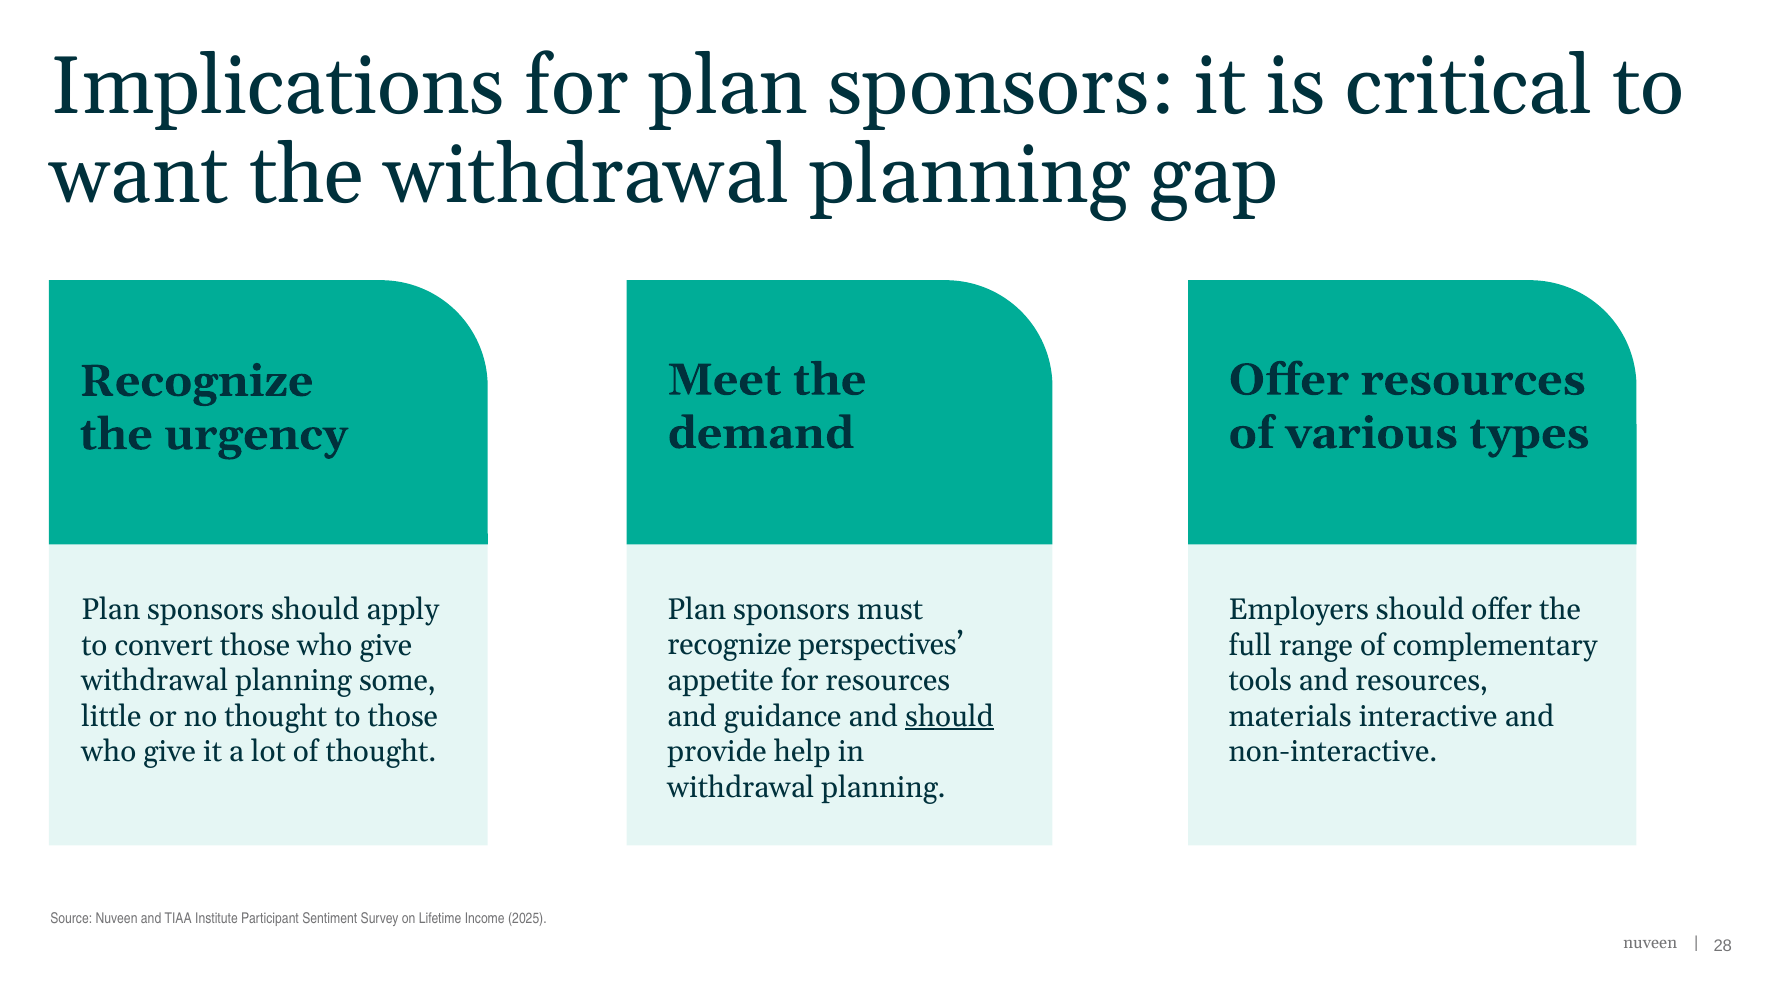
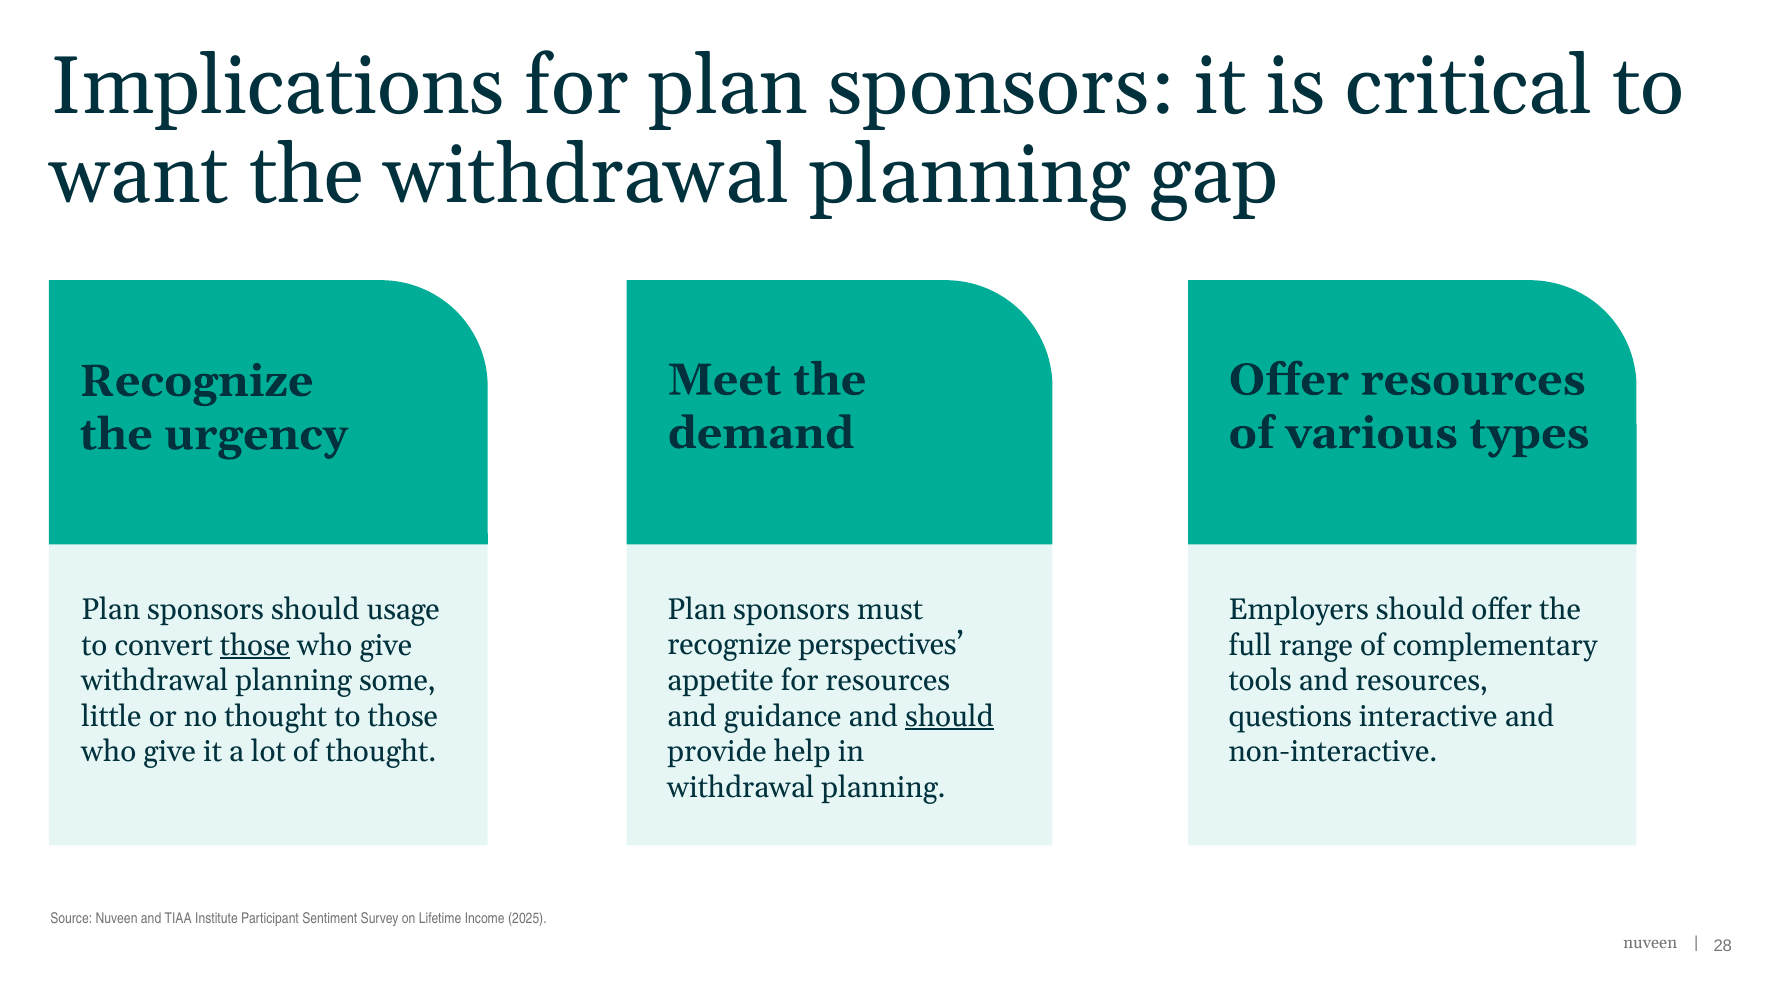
apply: apply -> usage (403, 609)
those underline: none -> present (255, 645)
materials: materials -> questions (1290, 716)
